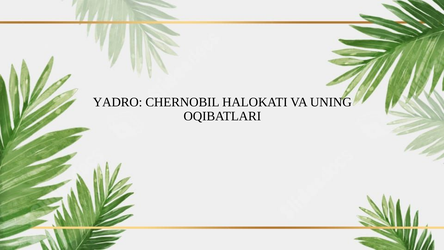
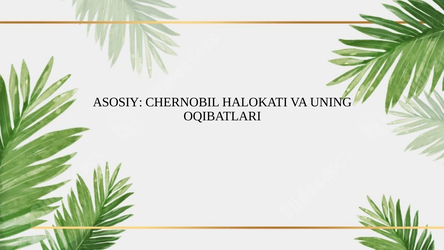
YADRO: YADRO -> ASOSIY (118, 102)
